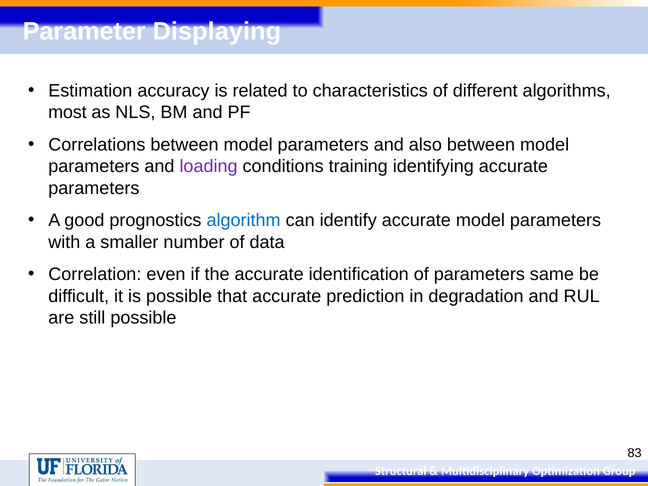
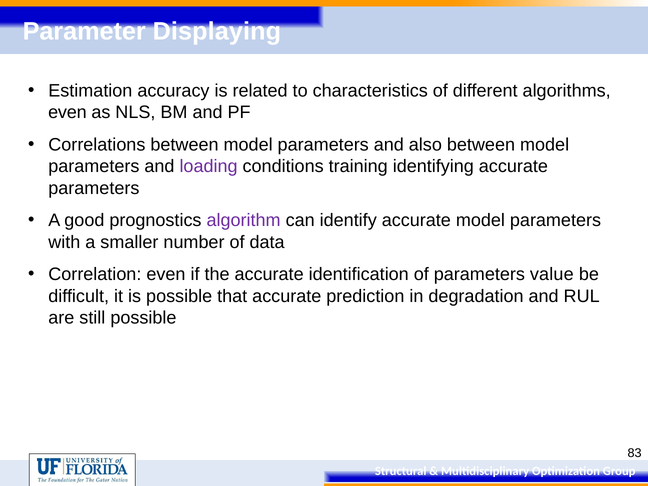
most: most -> even (67, 113)
algorithm colour: blue -> purple (244, 221)
same: same -> value (552, 275)
